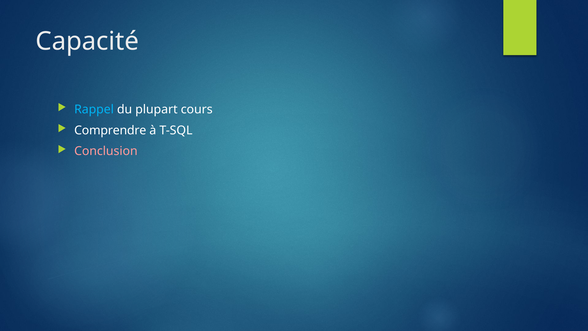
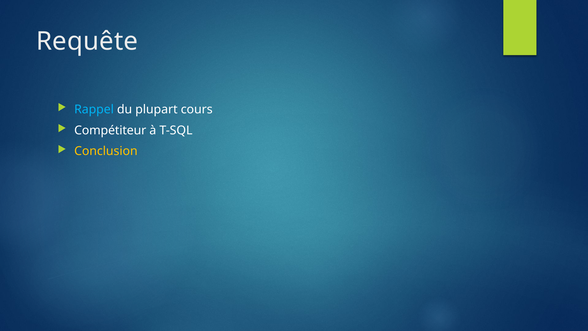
Capacité: Capacité -> Requête (87, 41)
Comprendre: Comprendre -> Compétiteur (110, 130)
Conclusion colour: pink -> yellow (106, 151)
